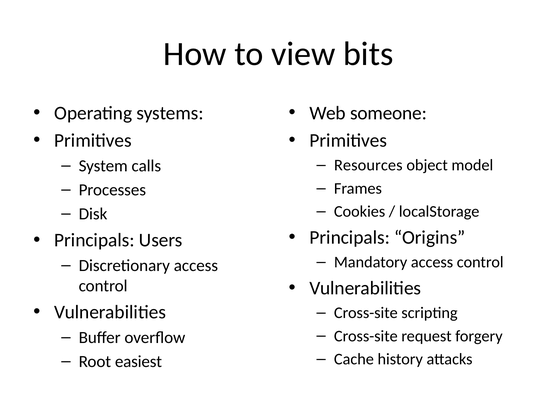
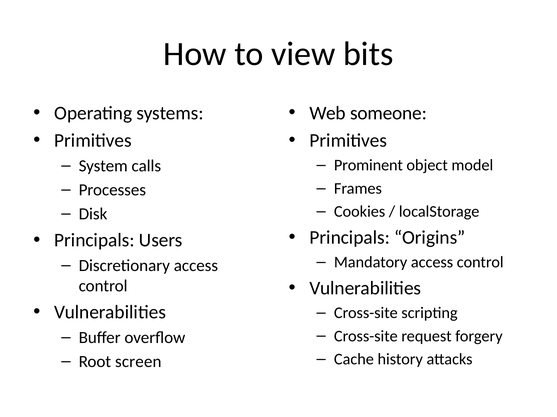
Resources: Resources -> Prominent (368, 166)
easiest: easiest -> screen (138, 362)
